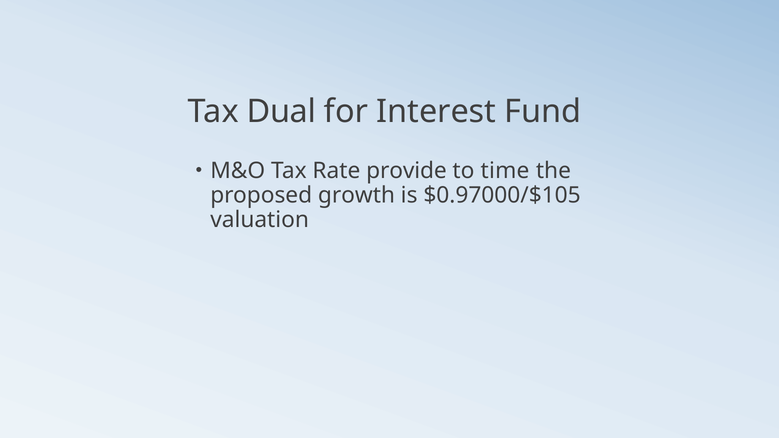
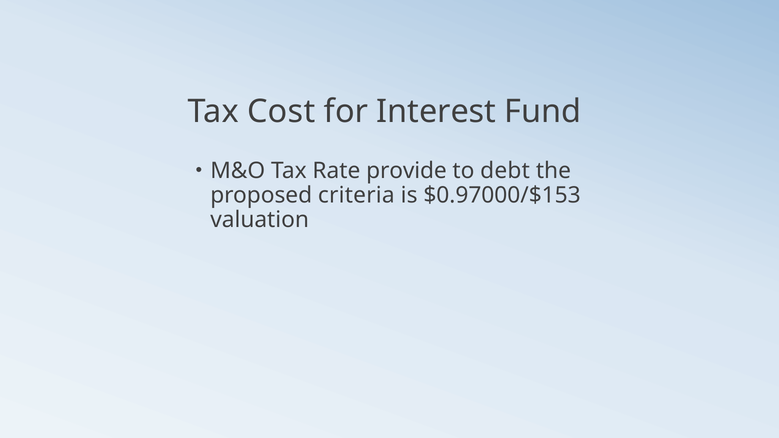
Dual: Dual -> Cost (281, 112)
time: time -> debt (505, 171)
growth: growth -> criteria (356, 195)
$0.97000/$105: $0.97000/$105 -> $0.97000/$153 (502, 195)
